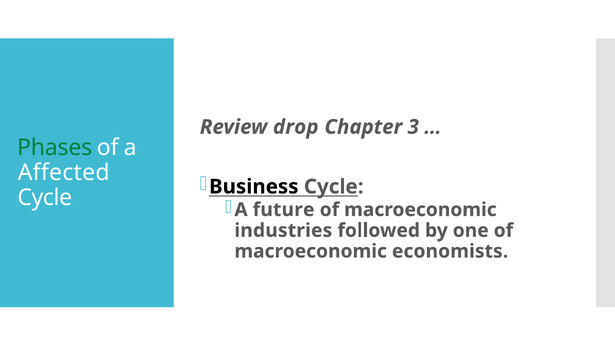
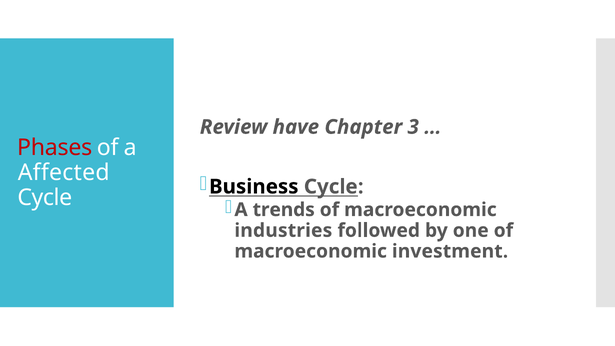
drop: drop -> have (296, 127)
Phases colour: green -> red (55, 148)
future: future -> trends (284, 210)
economists: economists -> investment (450, 251)
